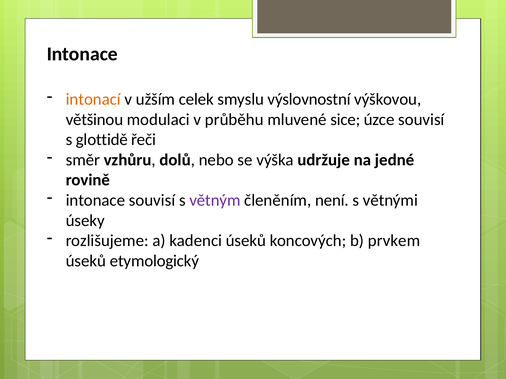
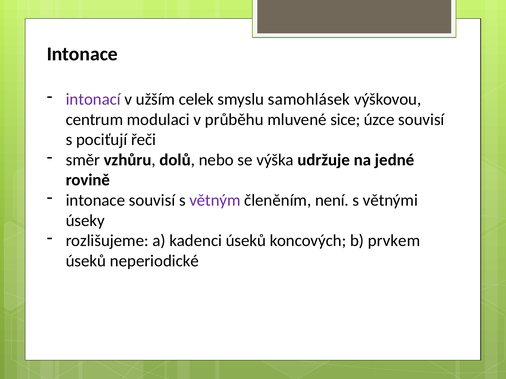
intonací colour: orange -> purple (93, 99)
výslovnostní: výslovnostní -> samohlásek (309, 99)
většinou: většinou -> centrum (94, 120)
glottidě: glottidě -> pociťují (102, 140)
etymologický: etymologický -> neperiodické (154, 261)
